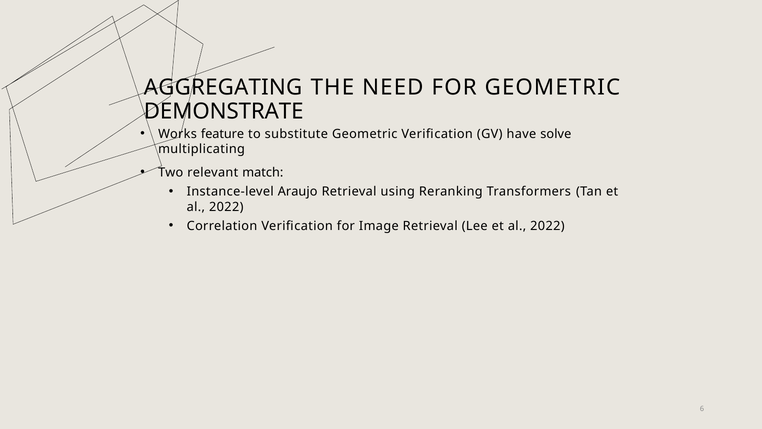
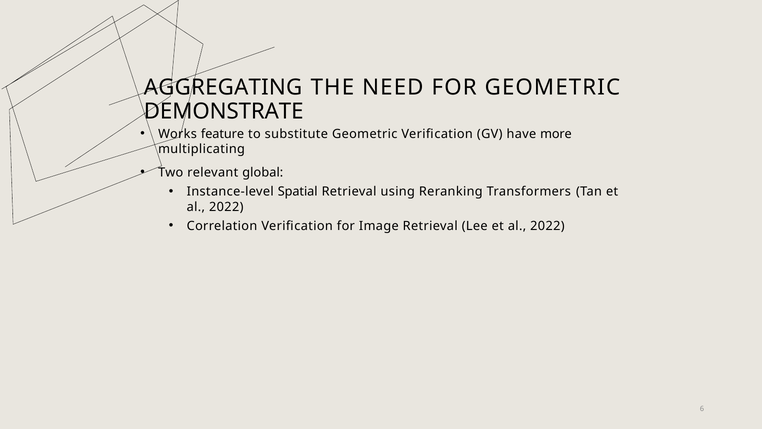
solve: solve -> more (556, 134)
match: match -> global (263, 172)
Araujo: Araujo -> Spatial (298, 191)
